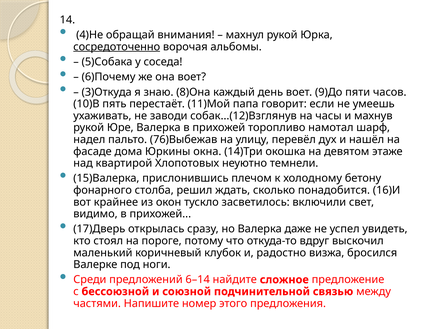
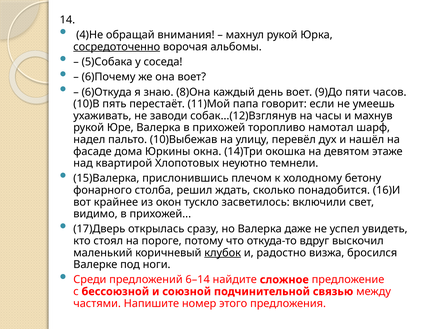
3)Откуда: 3)Откуда -> 6)Откуда (107, 92)
76)Выбежав: 76)Выбежав -> 10)Выбежав (184, 140)
клубок underline: none -> present (223, 253)
